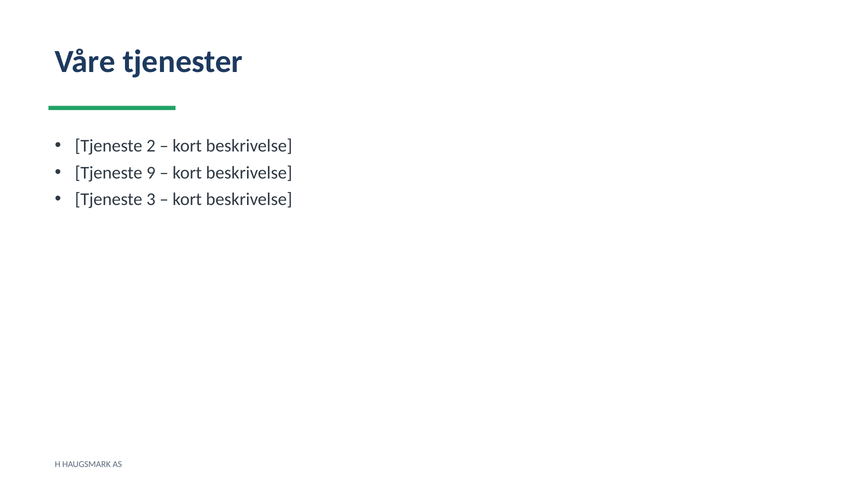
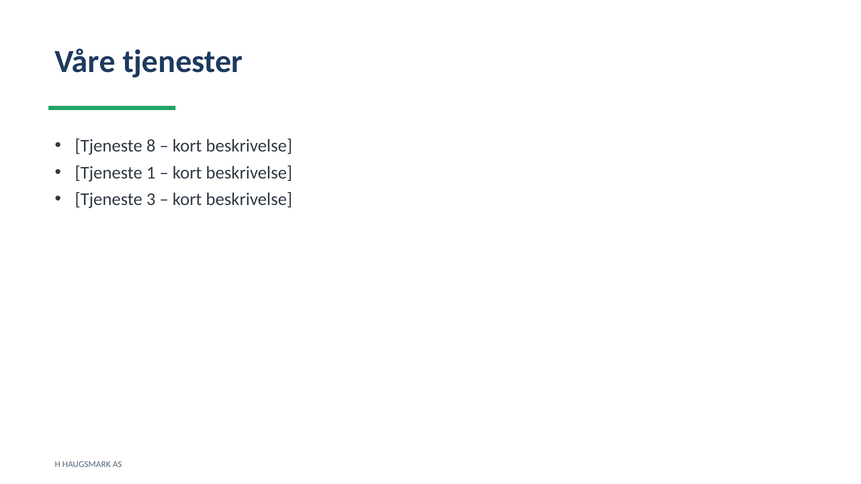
2: 2 -> 8 (151, 146)
9: 9 -> 1 (151, 173)
